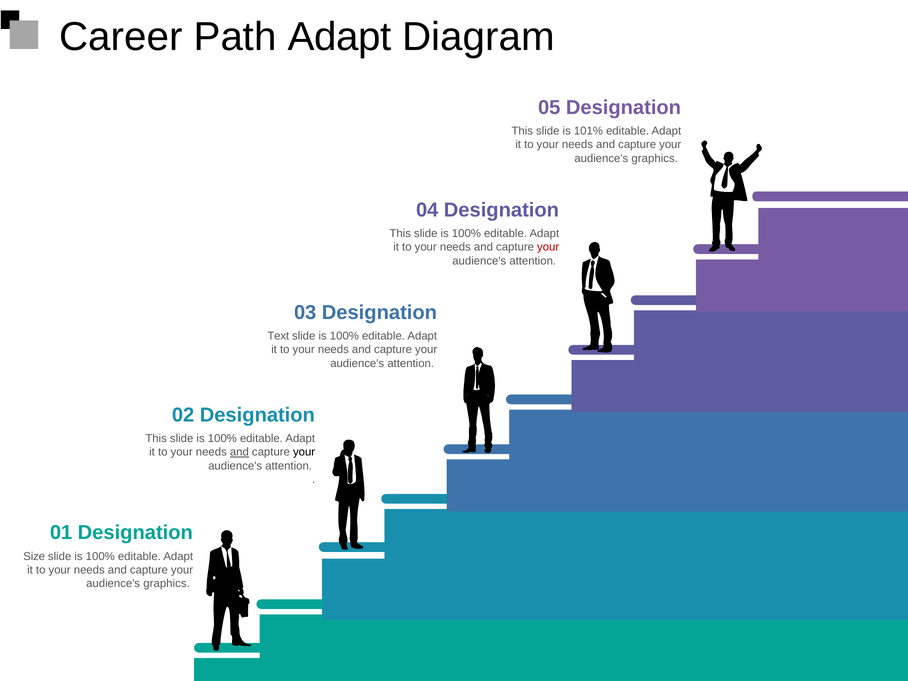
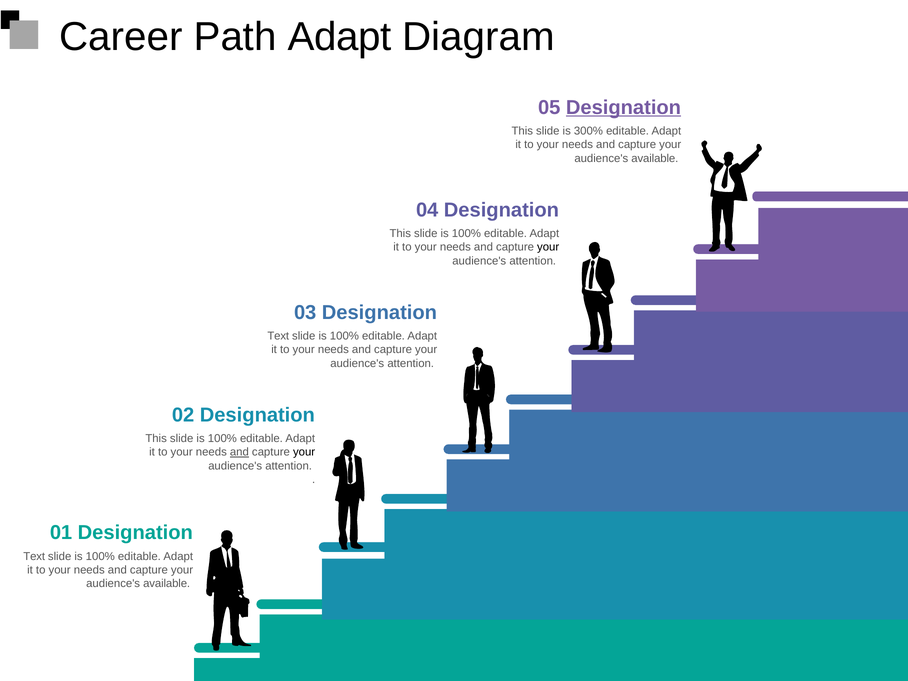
Designation underline: none -> present (623, 107)
101%: 101% -> 300% (588, 131)
graphics: graphics -> available (655, 158)
your colour: red -> black (548, 247)
Size: Size -> Text (34, 556)
graphics: graphics -> available (167, 584)
